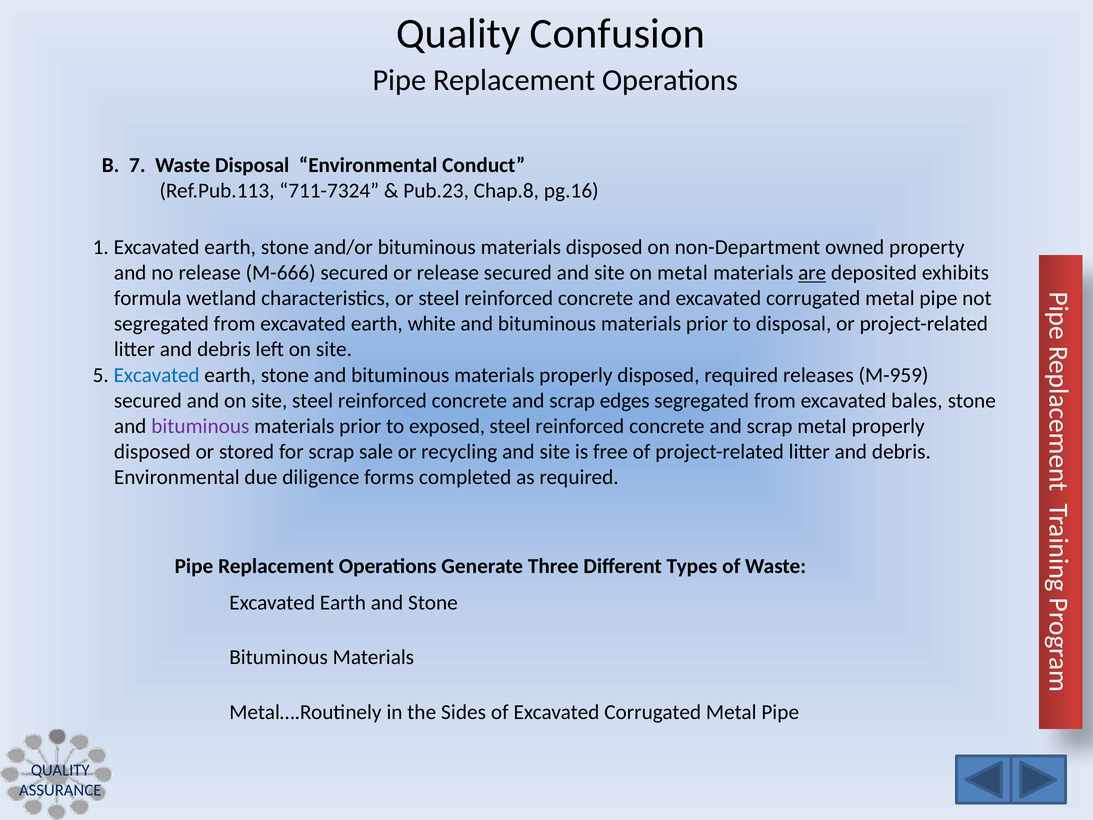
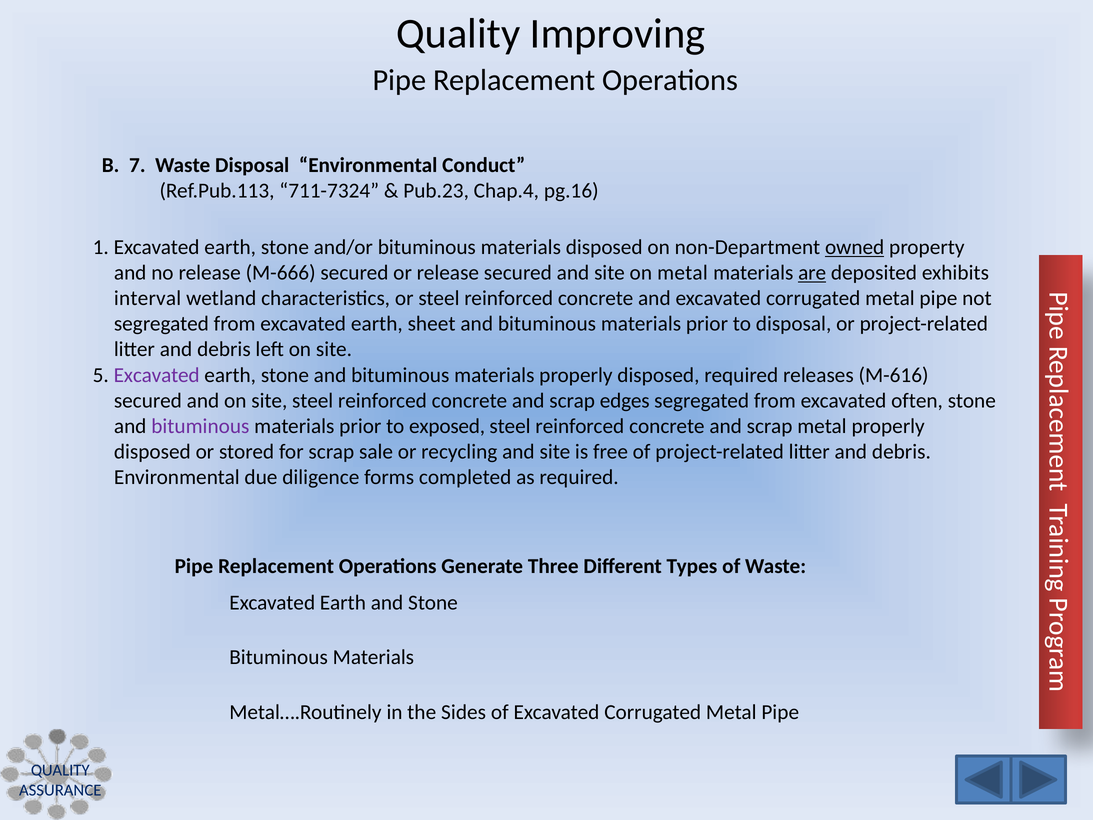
Confusion: Confusion -> Improving (618, 34)
Chap.8: Chap.8 -> Chap.4 (506, 191)
owned underline: none -> present (855, 247)
formula: formula -> interval (148, 298)
white: white -> sheet (432, 324)
Excavated colour: blue -> purple (157, 375)
M-959: M-959 -> M-616 (894, 375)
bales: bales -> often (917, 400)
